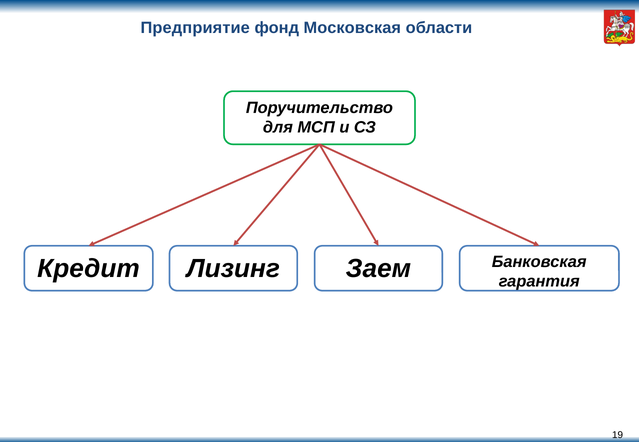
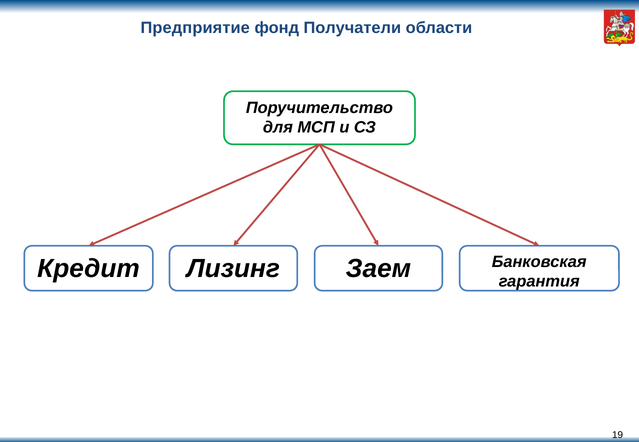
Московская: Московская -> Получатели (352, 28)
